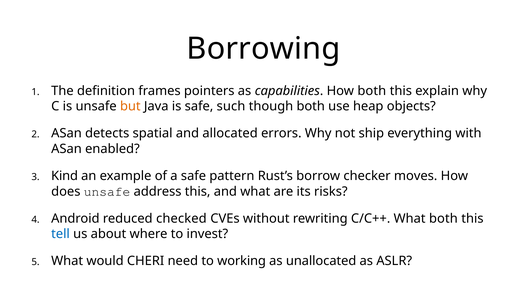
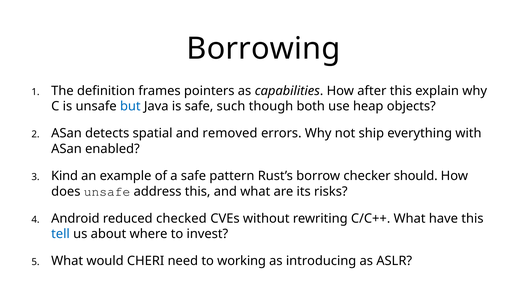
How both: both -> after (372, 91)
but colour: orange -> blue (130, 106)
allocated: allocated -> removed (230, 133)
moves: moves -> should (416, 176)
What both: both -> have (443, 218)
unallocated: unallocated -> introducing (321, 261)
